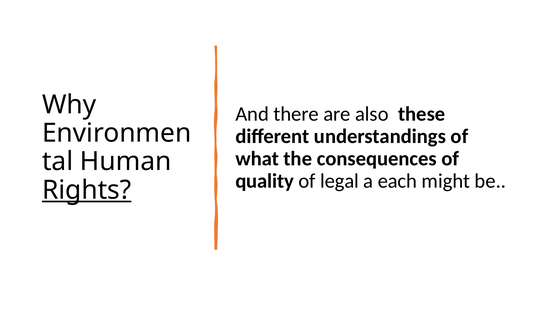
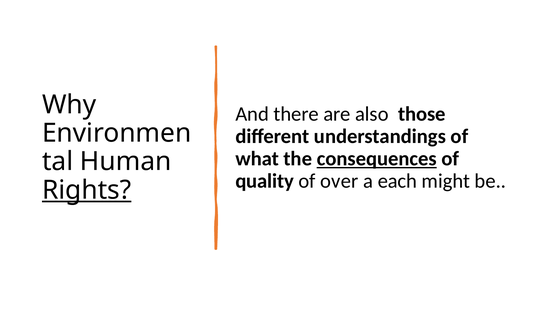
these: these -> those (422, 114)
consequences underline: none -> present (377, 158)
legal: legal -> over (339, 181)
